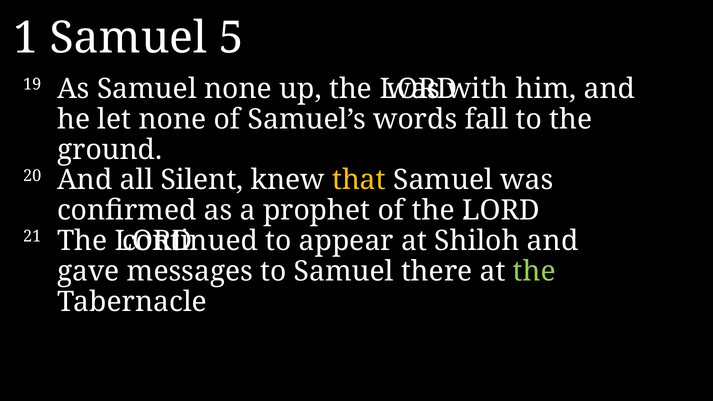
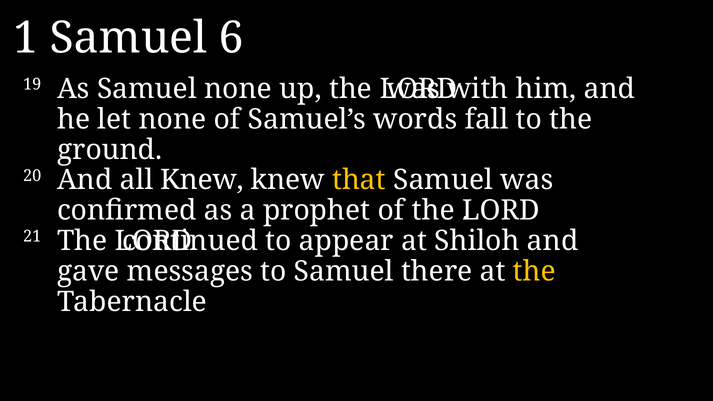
5: 5 -> 6 (231, 38)
all Silent: Silent -> Knew (202, 180)
the colour: light green -> yellow (534, 272)
